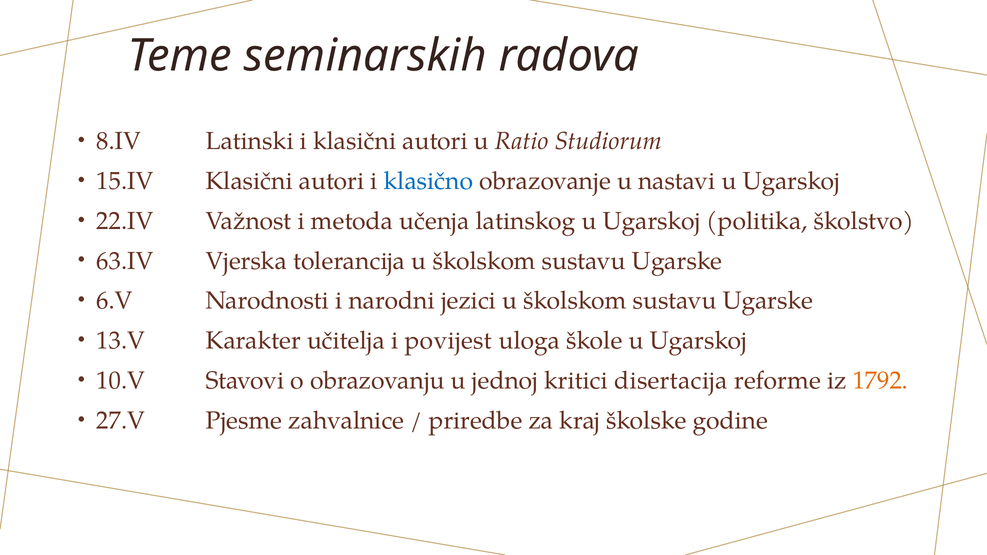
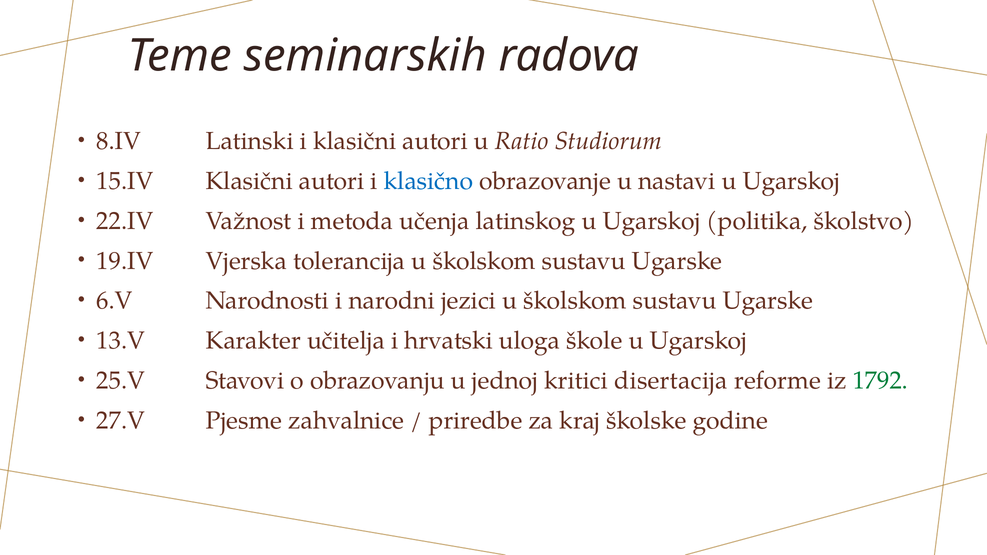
63.IV: 63.IV -> 19.IV (125, 261)
povijest: povijest -> hrvatski (449, 341)
10.V: 10.V -> 25.V (121, 381)
1792 colour: orange -> green (880, 381)
